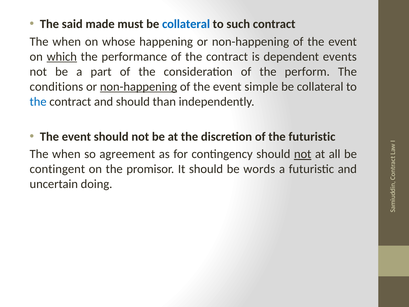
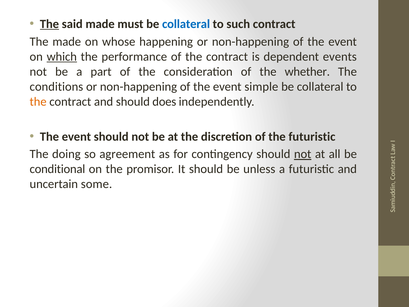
The underline: none -> present (49, 24)
when: when -> made (67, 42)
perform: perform -> whether (307, 72)
non-happening underline: present -> none (138, 87)
the colour: blue -> orange (38, 102)
than: than -> does (164, 102)
when: when -> doing (66, 154)
contingent: contingent -> conditional (57, 169)
words: words -> unless (259, 169)
doing: doing -> some (97, 184)
